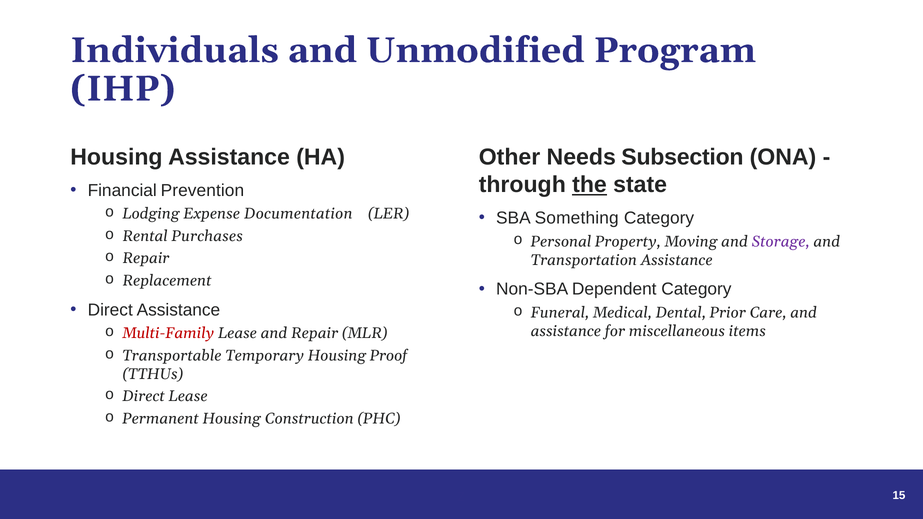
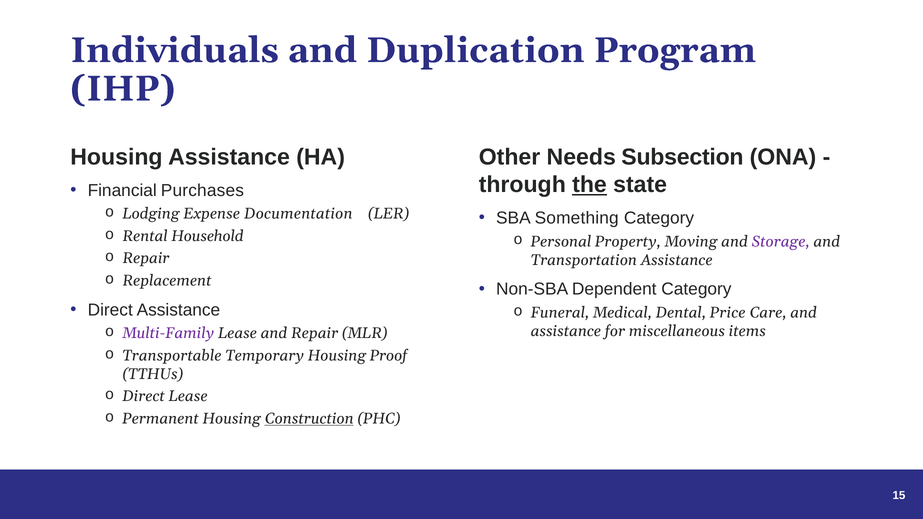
Unmodified: Unmodified -> Duplication (475, 50)
Prevention: Prevention -> Purchases (202, 191)
Purchases: Purchases -> Household (207, 236)
Prior: Prior -> Price (728, 313)
Multi-Family colour: red -> purple (168, 333)
Construction underline: none -> present (309, 419)
